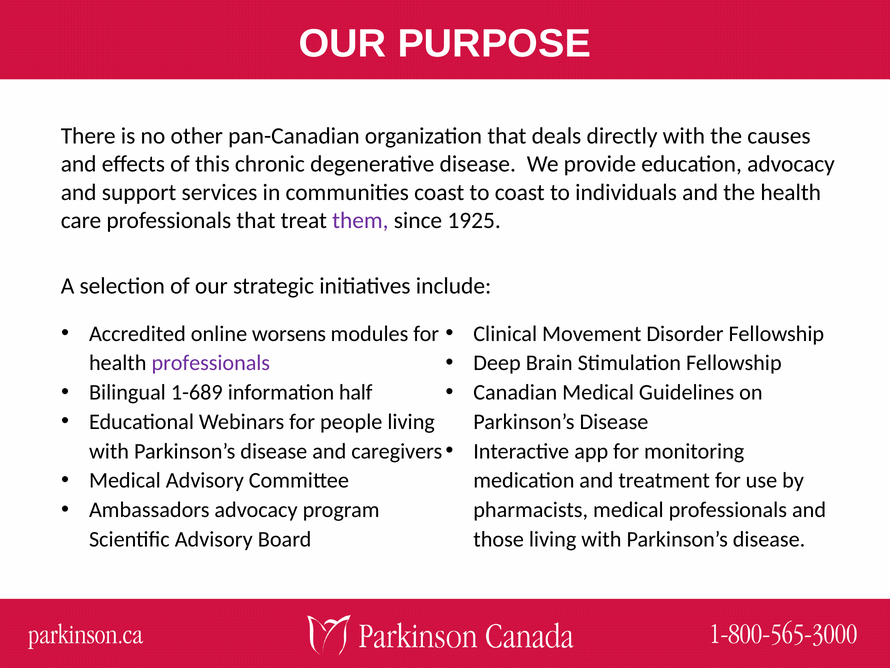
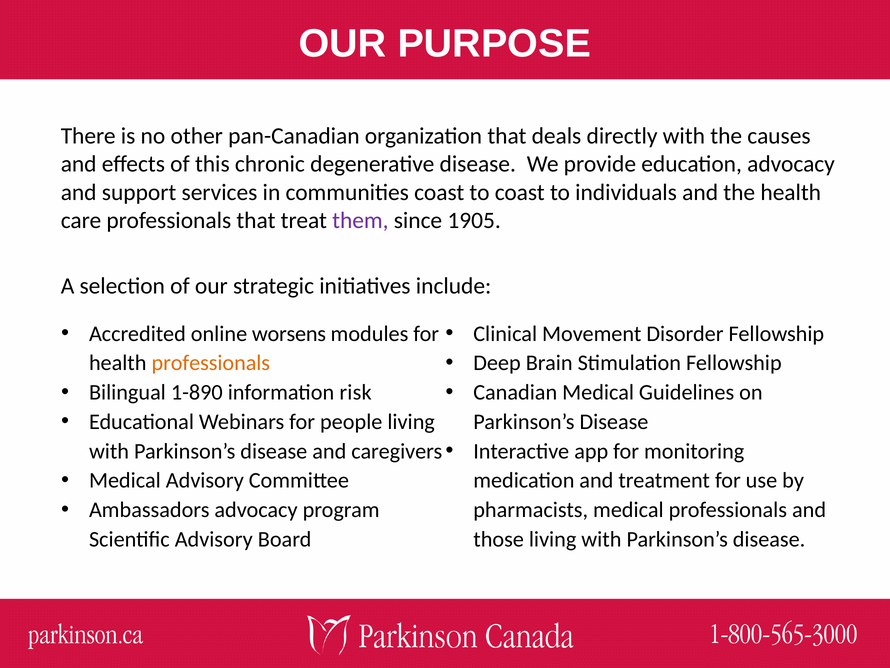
1925: 1925 -> 1905 (474, 220)
professionals colour: purple -> orange (211, 363)
1-689: 1-689 -> 1-890 (197, 392)
half: half -> risk (356, 392)
